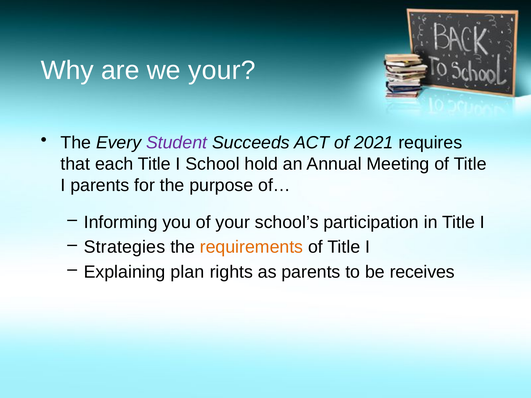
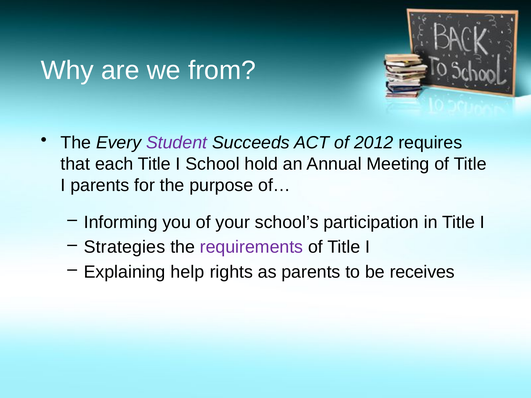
we your: your -> from (222, 70)
2021: 2021 -> 2012 (374, 143)
requirements colour: orange -> purple (252, 247)
plan: plan -> help (187, 272)
